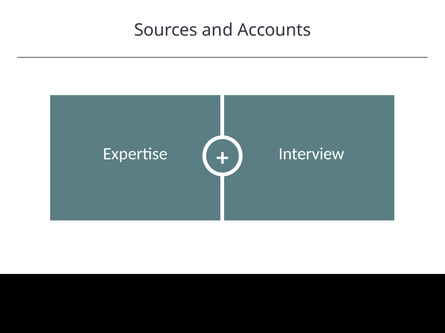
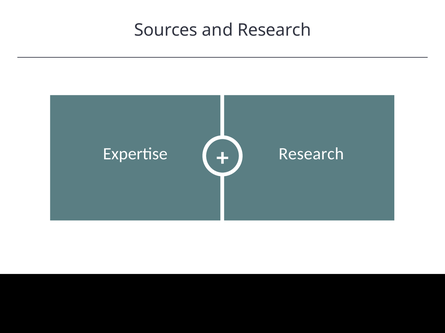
and Accounts: Accounts -> Research (274, 30)
Expertise Interview: Interview -> Research (311, 154)
